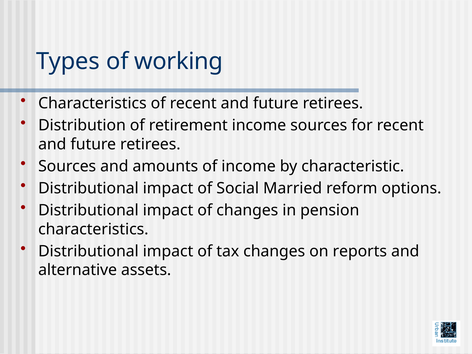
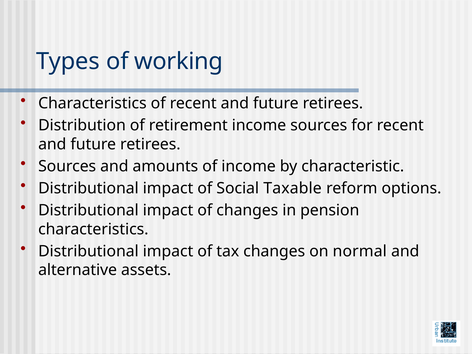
Married: Married -> Taxable (293, 188)
reports: reports -> normal (360, 251)
